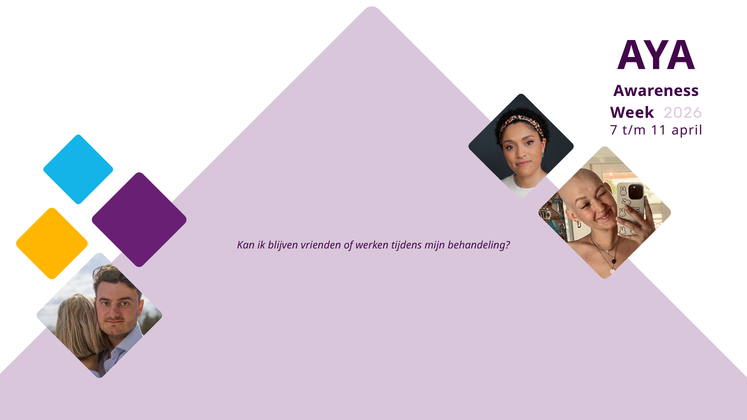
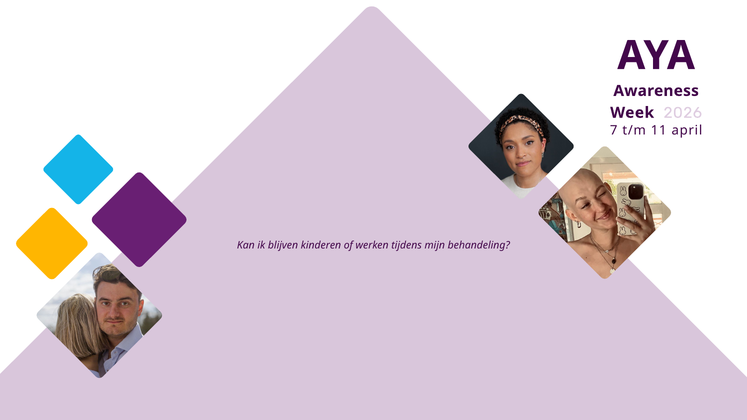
vrienden: vrienden -> kinderen (321, 245)
